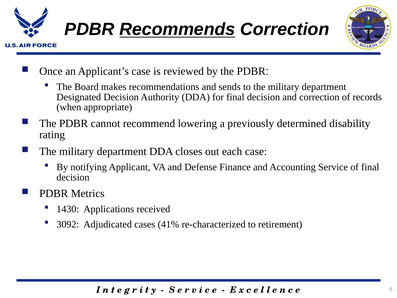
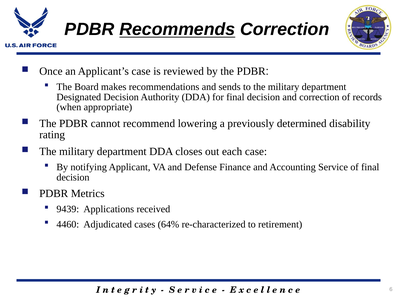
1430: 1430 -> 9439 (68, 209)
3092: 3092 -> 4460 (68, 224)
41%: 41% -> 64% (168, 224)
